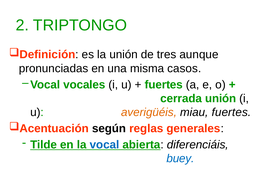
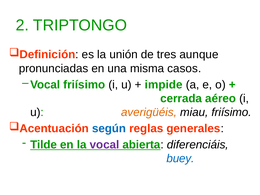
Vocal vocales: vocales -> friísimo (84, 85)
fuertes: fuertes -> impide (164, 85)
cerrada unión: unión -> aéreo (221, 98)
miau fuertes: fuertes -> friísimo (232, 112)
según colour: black -> blue (109, 129)
vocal colour: blue -> purple (105, 145)
